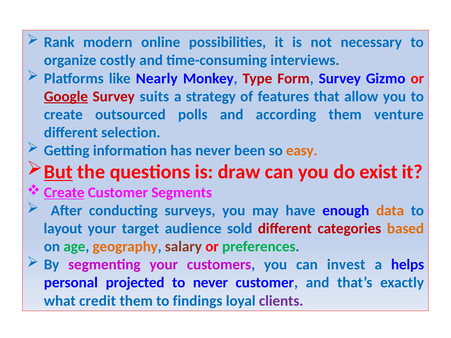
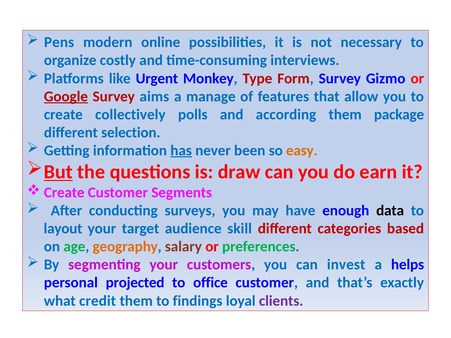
Rank: Rank -> Pens (59, 42)
Nearly: Nearly -> Urgent (157, 78)
suits: suits -> aims (154, 96)
strategy: strategy -> manage (211, 96)
outsourced: outsourced -> collectively (130, 115)
venture: venture -> package (399, 115)
has underline: none -> present (181, 151)
exist: exist -> earn (378, 172)
Create underline: present -> none (64, 193)
data colour: orange -> black (390, 211)
sold: sold -> skill (240, 229)
based colour: orange -> red (405, 229)
to never: never -> office (210, 283)
